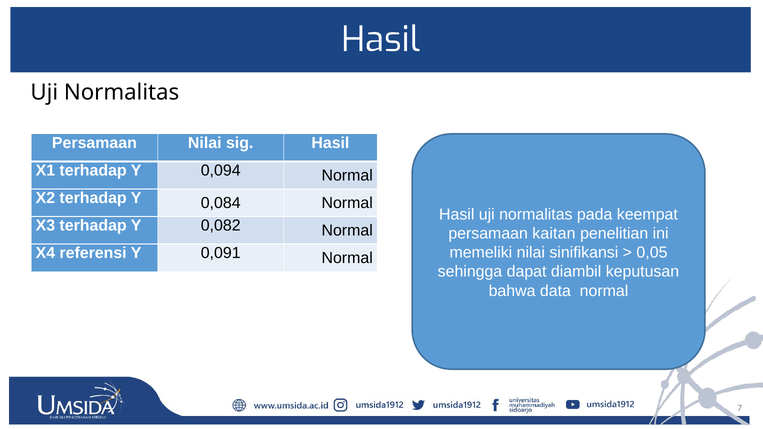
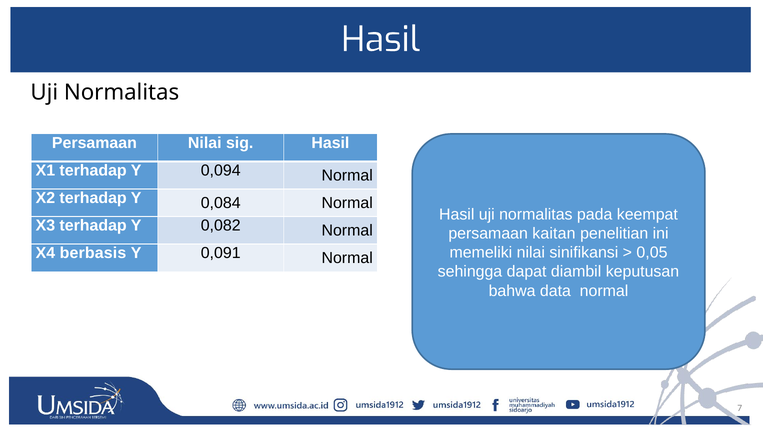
referensi: referensi -> berbasis (93, 253)
